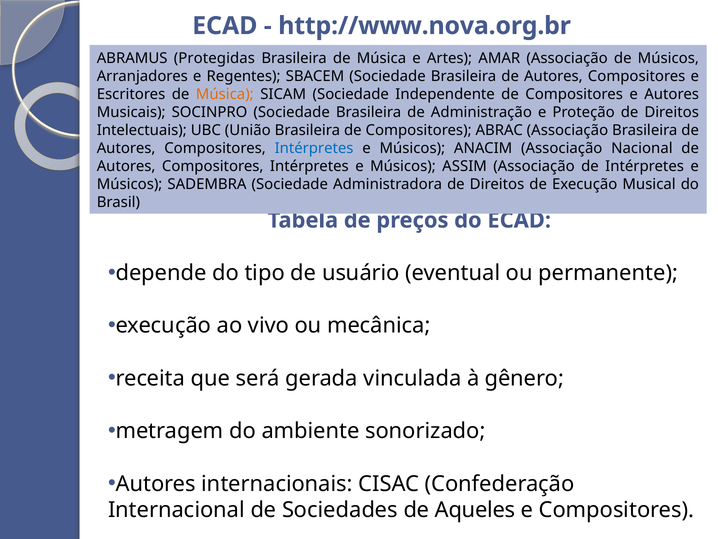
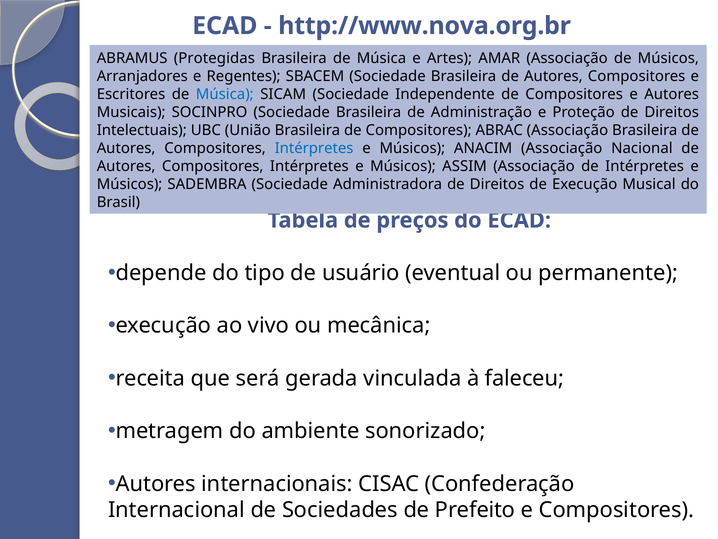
Música colour: orange -> blue (225, 94)
gênero: gênero -> faleceu (524, 378)
Aqueles: Aqueles -> Prefeito (475, 510)
